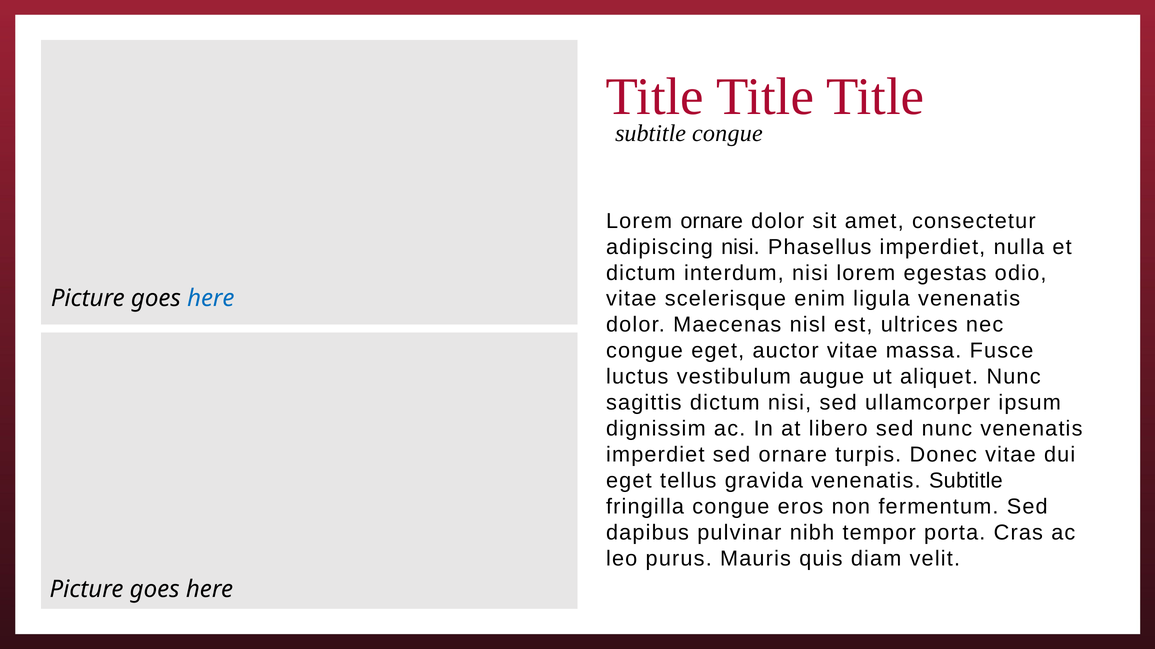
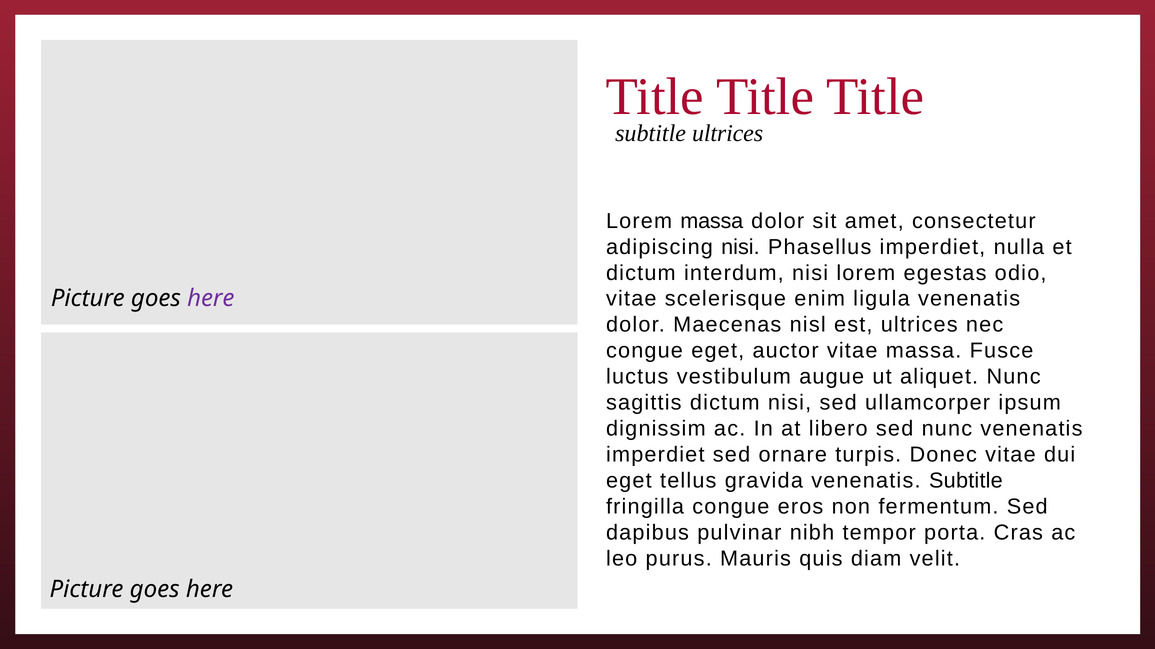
subtitle congue: congue -> ultrices (728, 133)
Lorem ornare: ornare -> massa (712, 221)
here colour: blue -> purple (211, 299)
